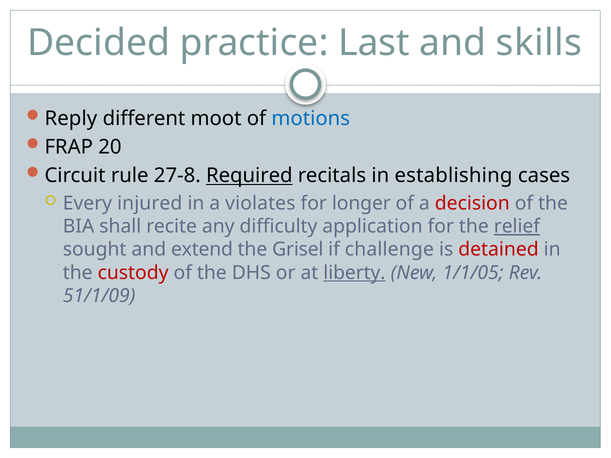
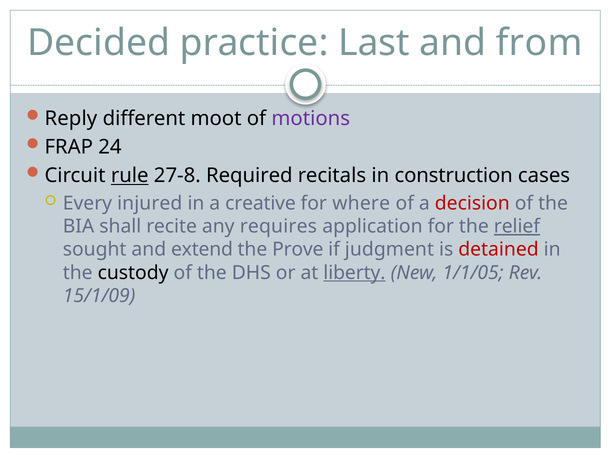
skills: skills -> from (539, 43)
motions colour: blue -> purple (311, 119)
20: 20 -> 24 (110, 147)
rule underline: none -> present (130, 176)
Required underline: present -> none (249, 176)
establishing: establishing -> construction (454, 176)
violates: violates -> creative (261, 203)
longer: longer -> where (361, 203)
difficulty: difficulty -> requires (278, 227)
Grisel: Grisel -> Prove (298, 250)
challenge: challenge -> judgment (389, 250)
custody colour: red -> black (133, 273)
51/1/09: 51/1/09 -> 15/1/09 (99, 296)
